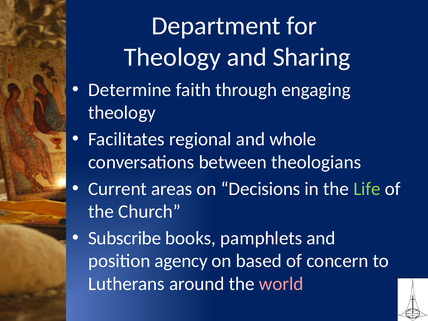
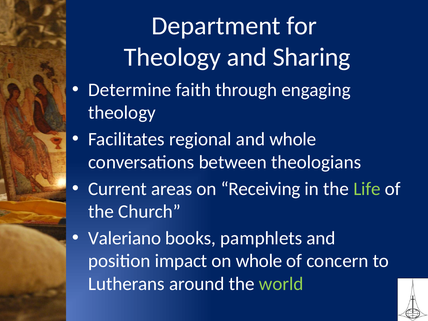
Decisions: Decisions -> Receiving (261, 189)
Subscribe: Subscribe -> Valeriano (125, 238)
agency: agency -> impact (181, 261)
on based: based -> whole (259, 261)
world colour: pink -> light green (281, 284)
